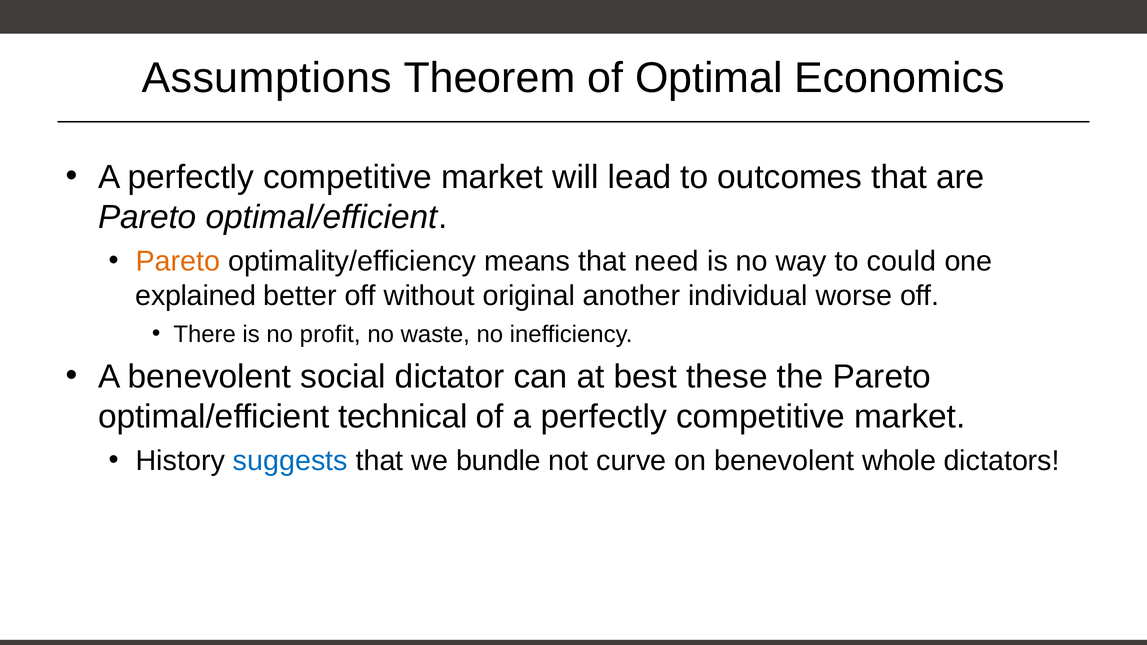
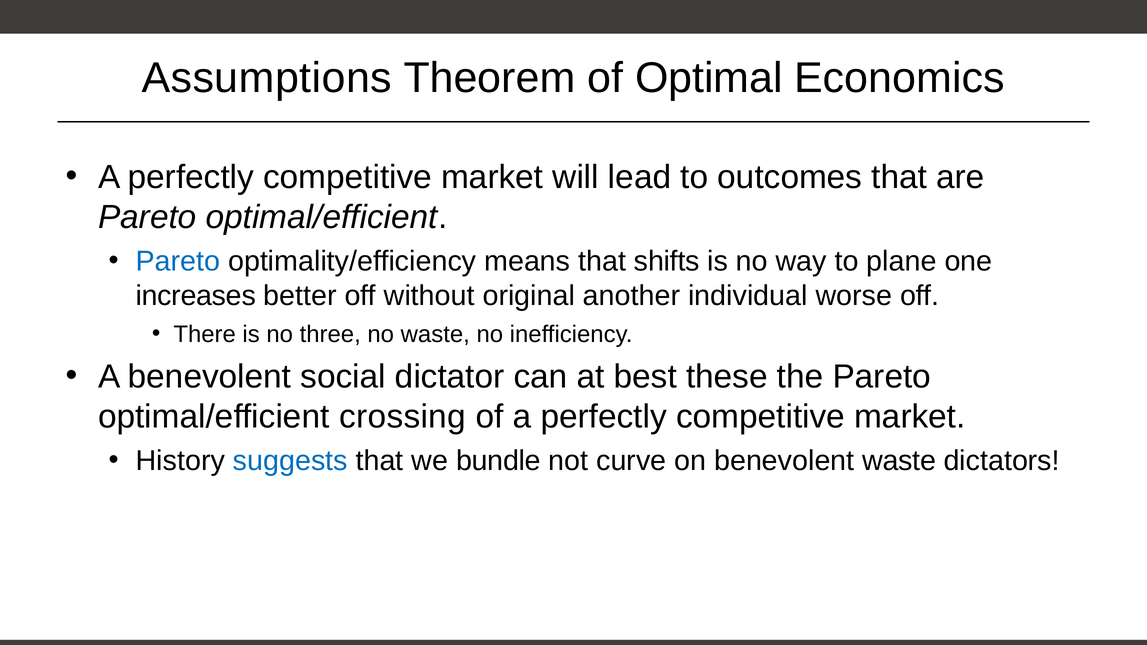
Pareto colour: orange -> blue (178, 262)
need: need -> shifts (667, 262)
could: could -> plane (902, 262)
explained: explained -> increases (196, 296)
profit: profit -> three (330, 334)
technical: technical -> crossing (402, 417)
benevolent whole: whole -> waste (899, 461)
